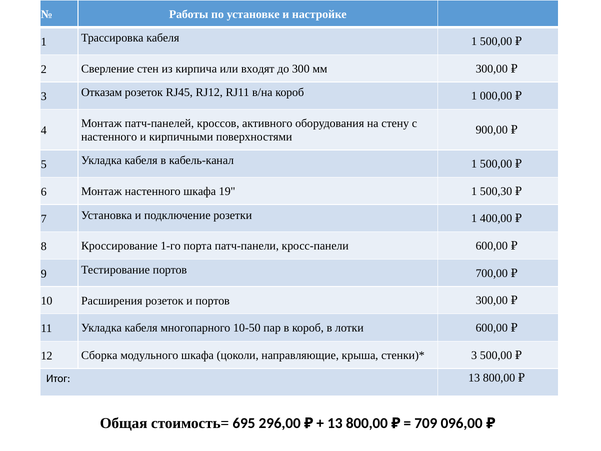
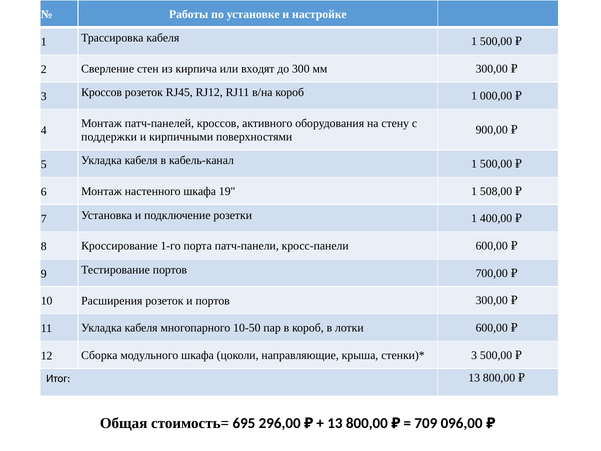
3 Отказам: Отказам -> Кроссов (102, 92)
настенного: настенного -> поддержки (109, 137)
500,30: 500,30 -> 508,00 (496, 191)
